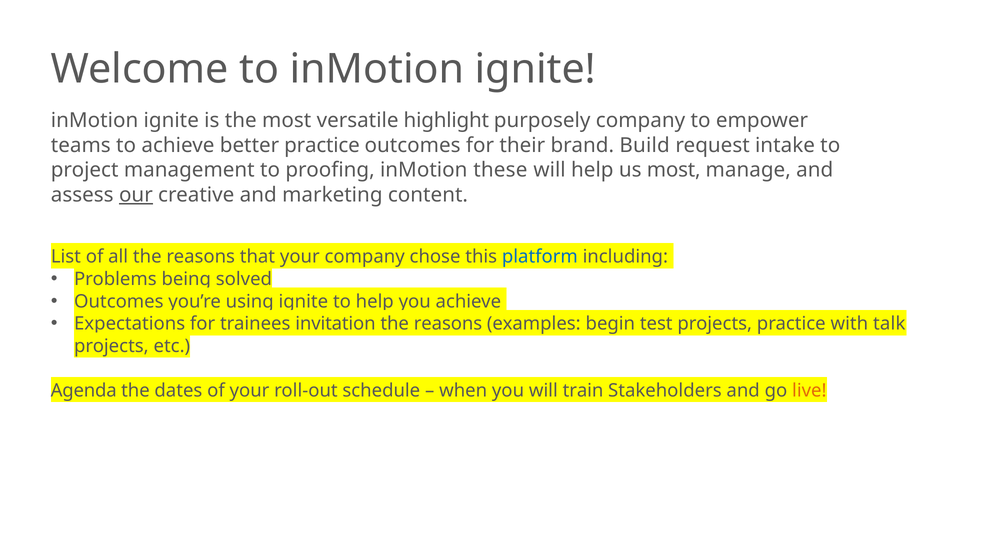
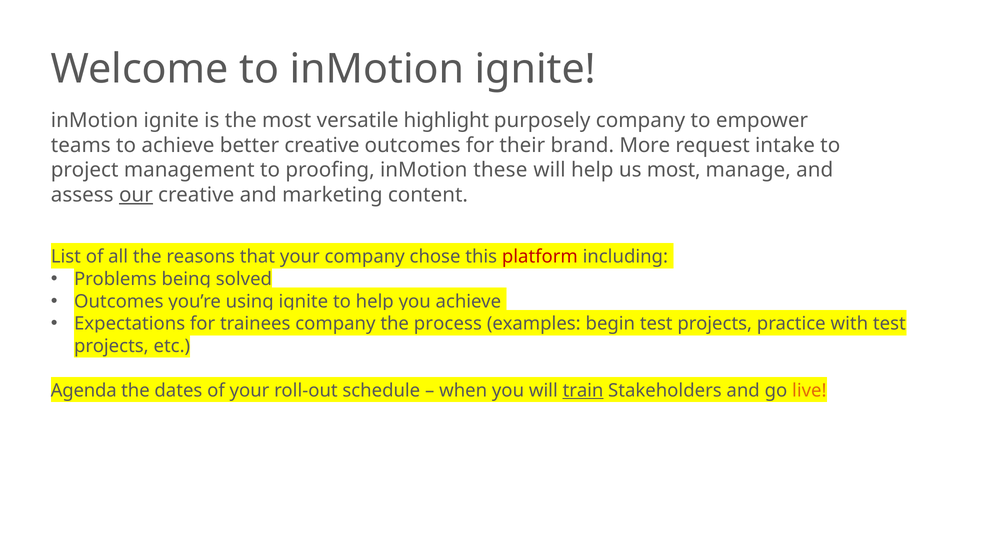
better practice: practice -> creative (322, 145)
Build: Build -> More (645, 145)
platform colour: blue -> red (540, 257)
trainees invitation: invitation -> company (335, 324)
reasons: reasons -> process (448, 324)
with talk: talk -> test (889, 324)
train underline: none -> present (583, 390)
